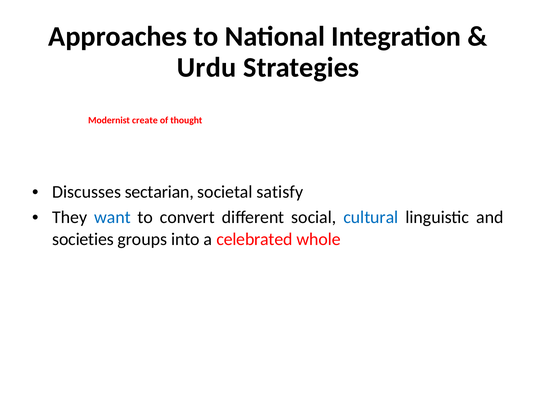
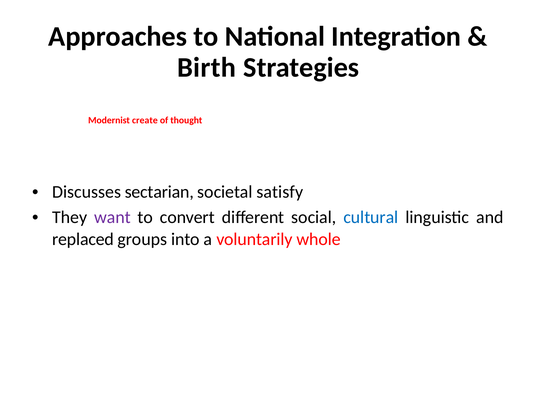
Urdu: Urdu -> Birth (207, 67)
want colour: blue -> purple (112, 217)
societies: societies -> replaced (83, 239)
celebrated: celebrated -> voluntarily (254, 239)
